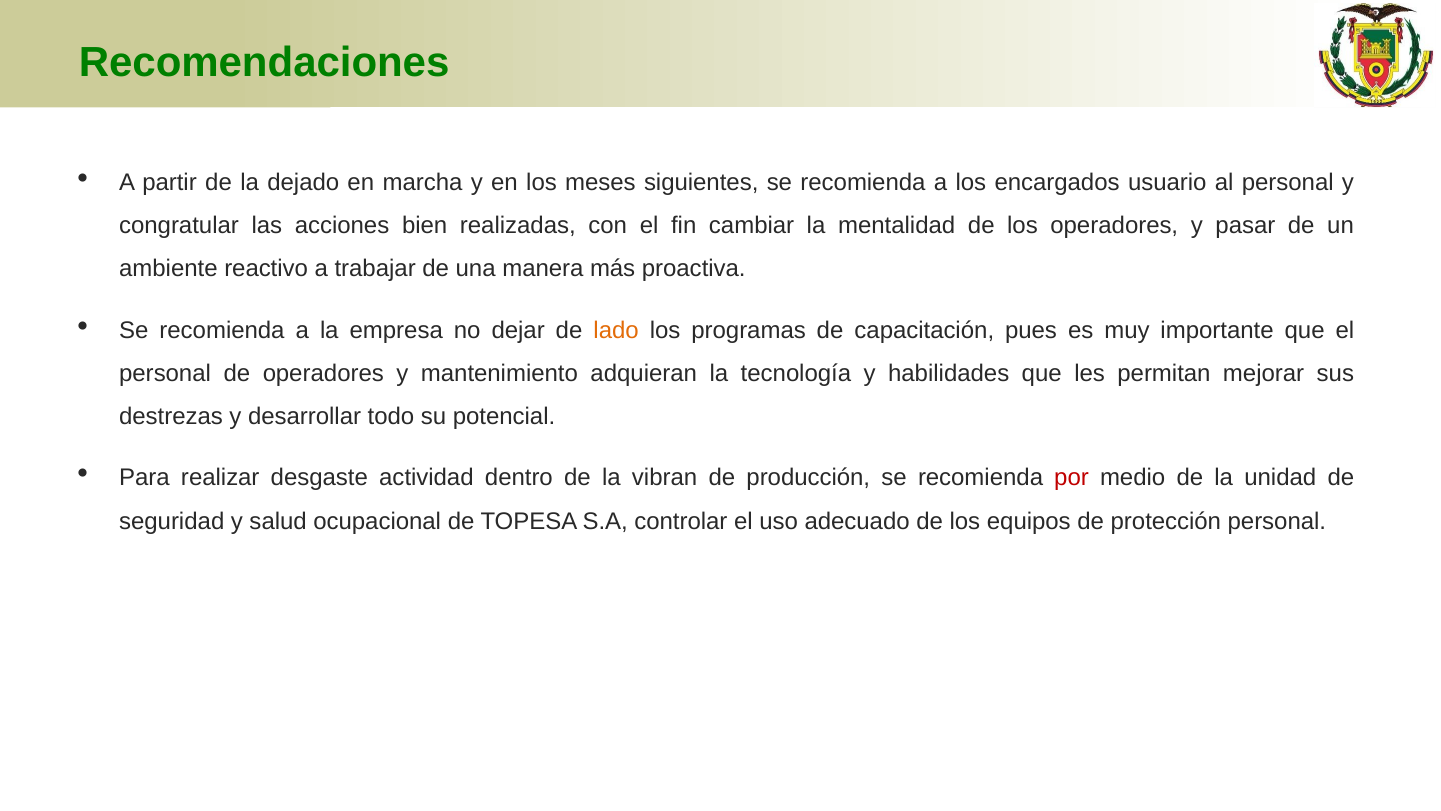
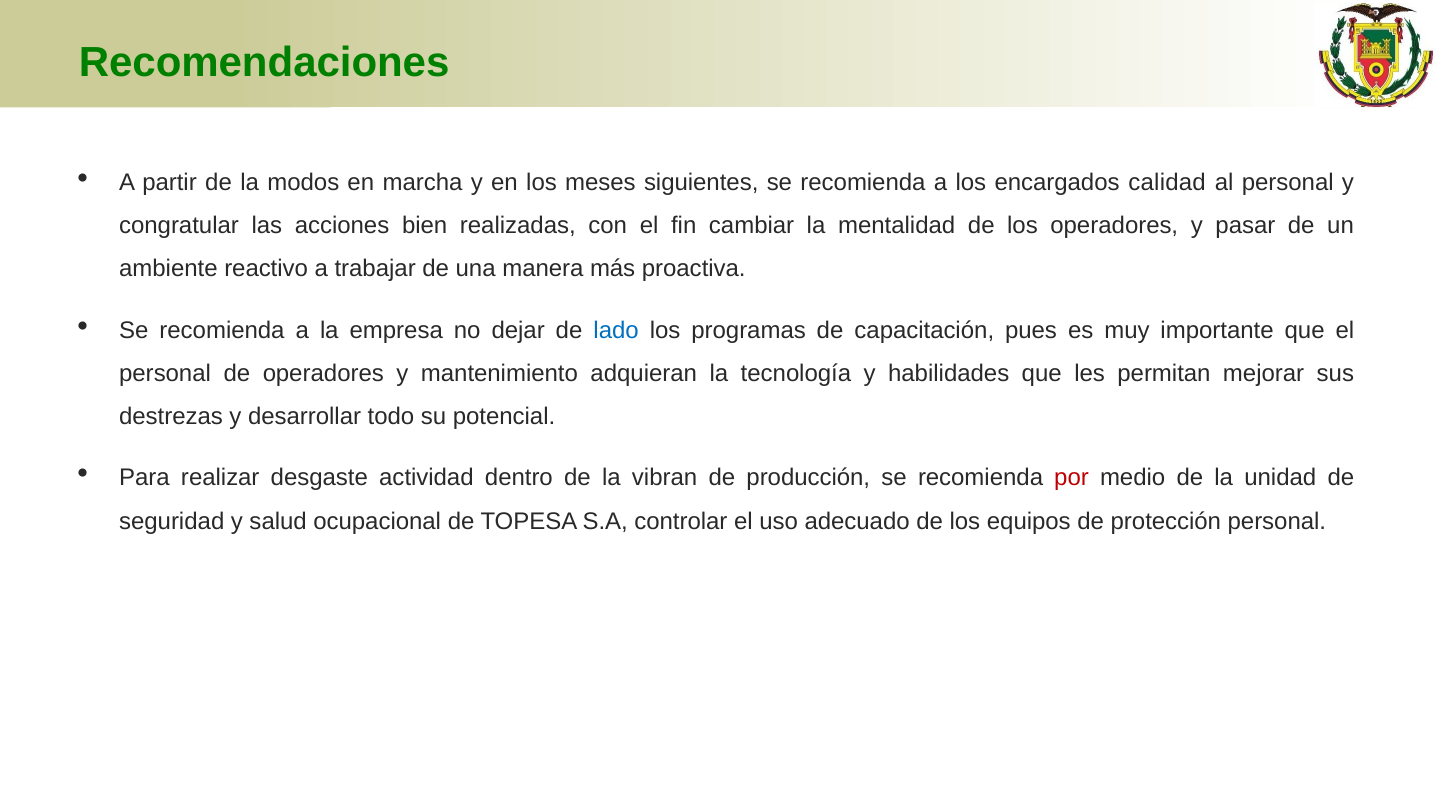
dejado: dejado -> modos (303, 182)
usuario: usuario -> calidad (1167, 182)
lado colour: orange -> blue (616, 330)
